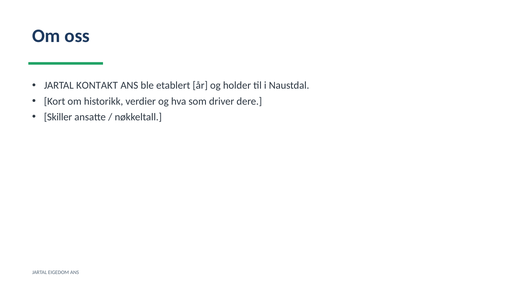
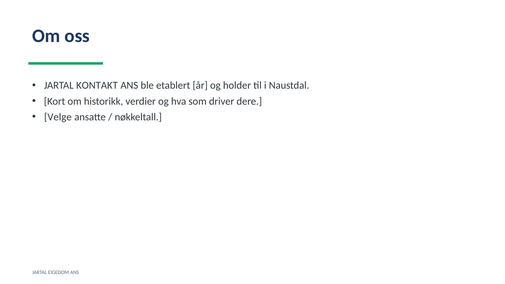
Skiller: Skiller -> Velge (58, 117)
